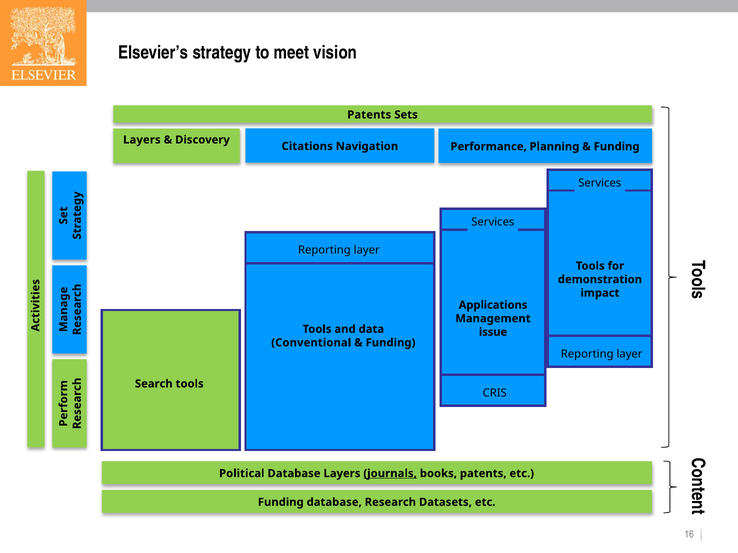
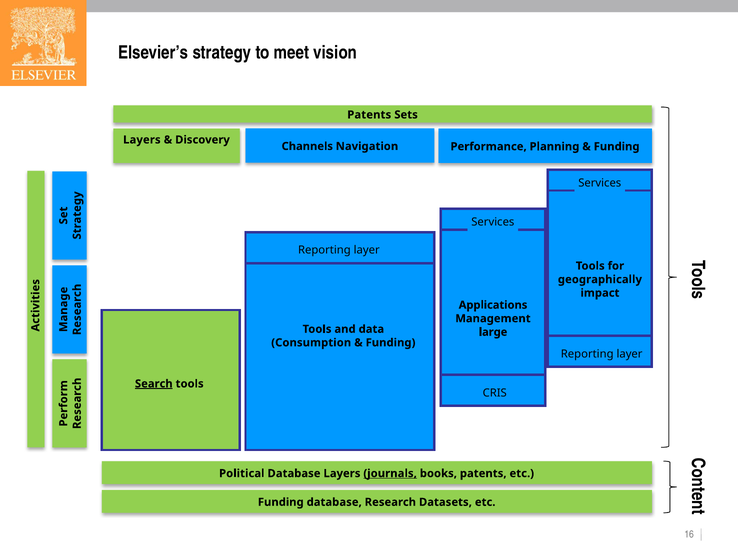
Citations: Citations -> Channels (307, 146)
demonstration: demonstration -> geographically (600, 280)
issue: issue -> large (493, 332)
Conventional: Conventional -> Consumption (311, 343)
Search underline: none -> present (154, 384)
